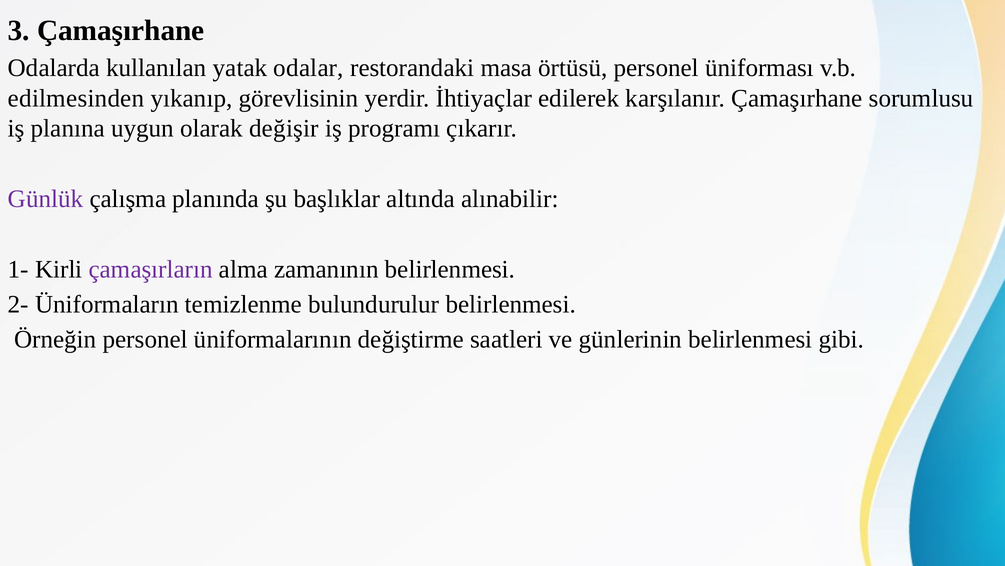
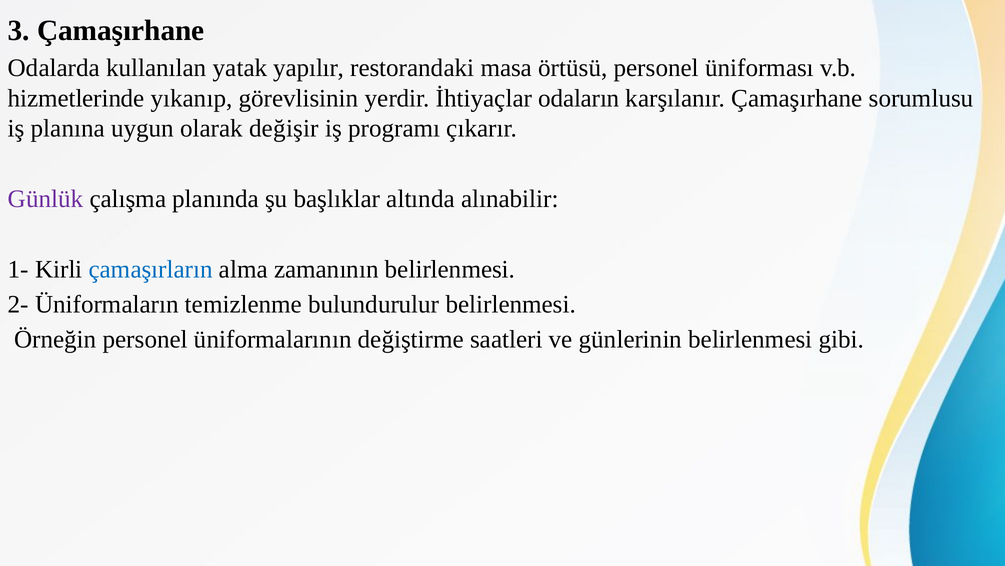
odalar: odalar -> yapılır (309, 68)
edilmesinden: edilmesinden -> hizmetlerinde (76, 98)
edilerek: edilerek -> odaların (579, 98)
çamaşırların colour: purple -> blue (151, 269)
